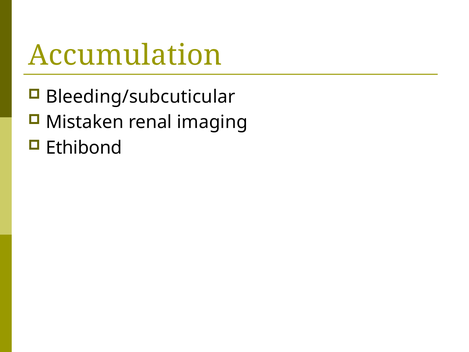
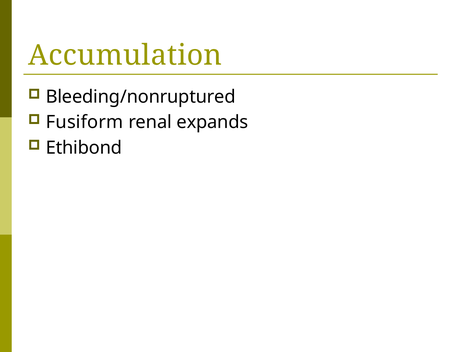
Bleeding/subcuticular: Bleeding/subcuticular -> Bleeding/nonruptured (141, 97)
Mistaken: Mistaken -> Fusiform (85, 122)
imaging: imaging -> expands (212, 122)
